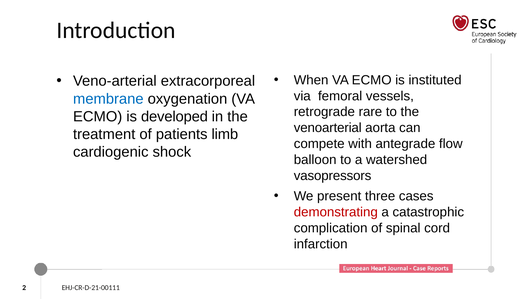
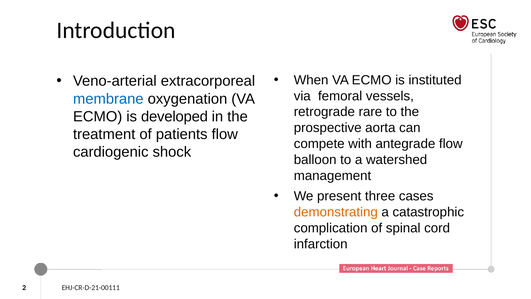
venoarterial: venoarterial -> prospective (328, 128)
patients limb: limb -> flow (225, 134)
vasopressors: vasopressors -> management (333, 176)
demonstrating colour: red -> orange (336, 212)
